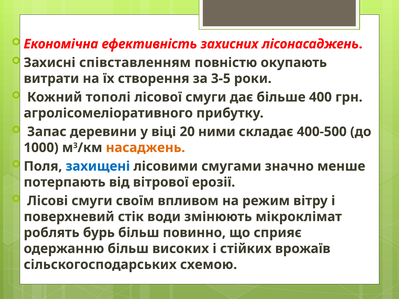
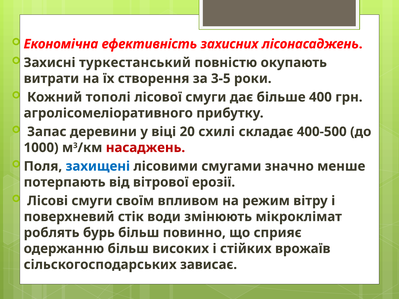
співставленням: співставленням -> туркестанський (135, 63)
ними: ними -> схилі (217, 132)
насаджень colour: orange -> red (145, 148)
схемою: схемою -> зависає (209, 265)
